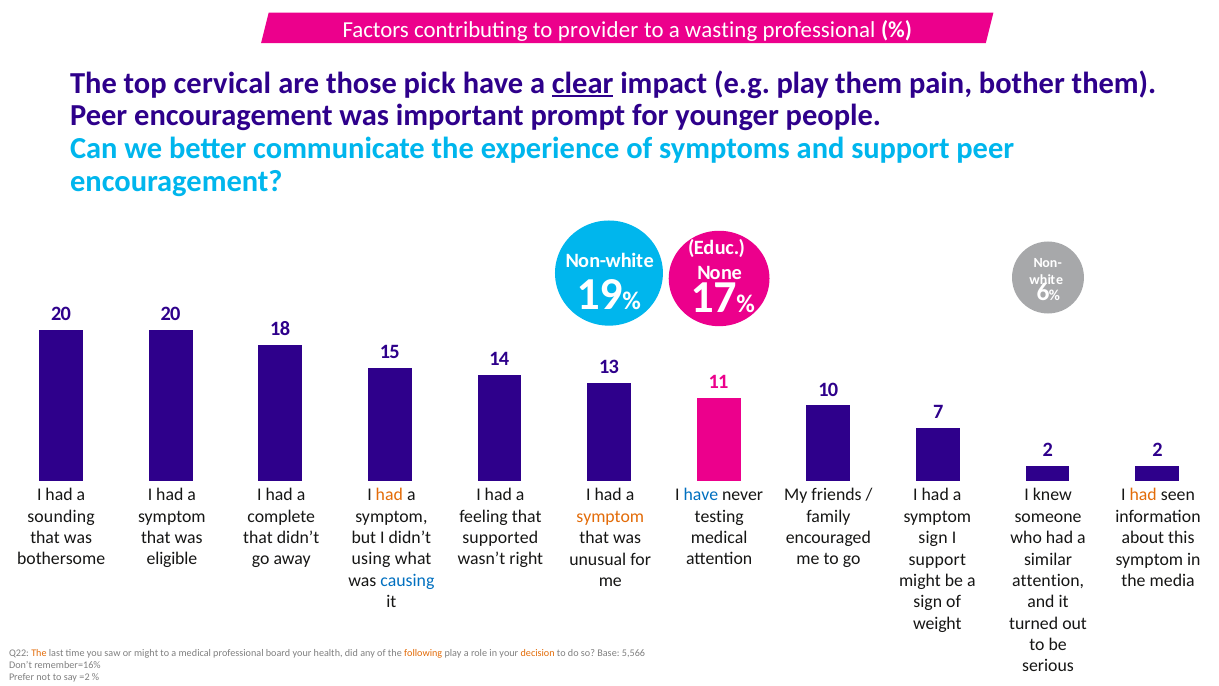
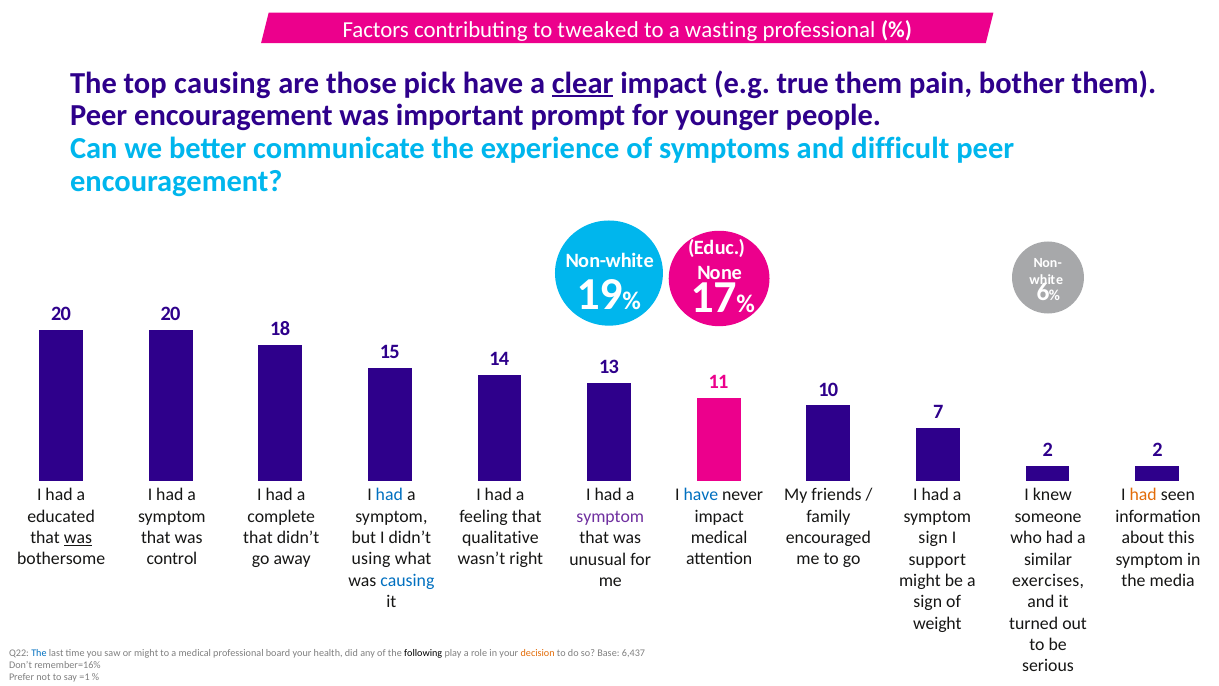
provider: provider -> tweaked (598, 29)
top cervical: cervical -> causing (222, 83)
e.g play: play -> true (803, 83)
and support: support -> difficult (900, 149)
had colour: orange -> blue (389, 495)
sounding: sounding -> educated (61, 516)
symptom colour: orange -> purple (610, 516)
testing: testing -> impact (719, 516)
was underline: none -> present (78, 537)
supported: supported -> qualitative (500, 537)
eligible: eligible -> control (172, 559)
attention: attention -> exercises (1048, 580)
The colour: orange -> blue (39, 653)
following colour: orange -> black (423, 653)
5,566: 5,566 -> 6,437 (633, 653)
=2: =2 -> =1 (85, 677)
